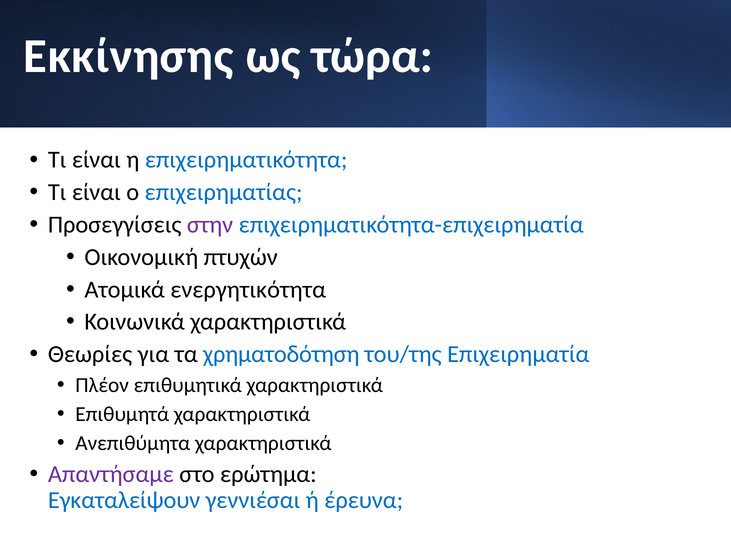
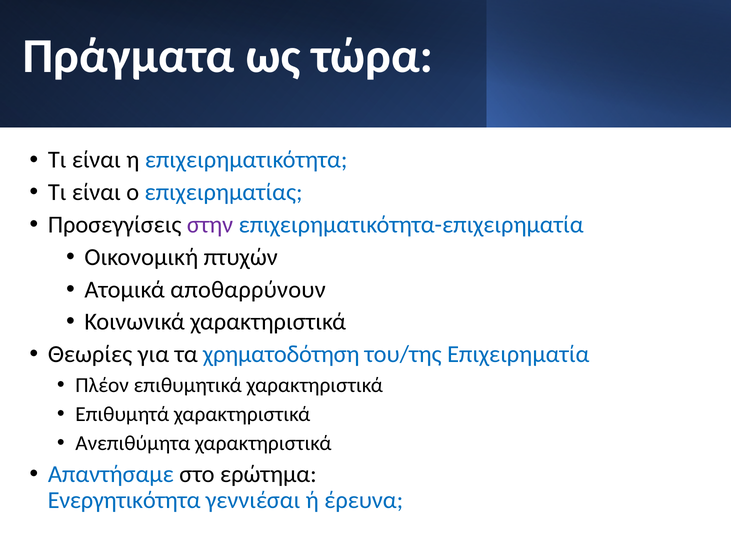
Εκκίνησης: Εκκίνησης -> Πράγματα (129, 56)
ενεργητικότητα: ενεργητικότητα -> αποθαρρύνουν (248, 290)
Απαντήσαμε colour: purple -> blue (111, 474)
Εγκαταλείψουν: Εγκαταλείψουν -> Ενεργητικότητα (124, 501)
